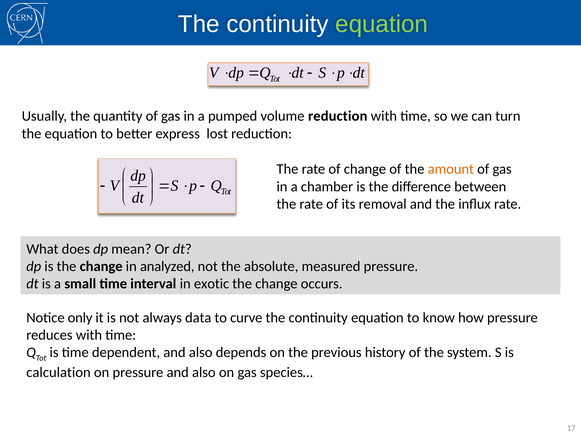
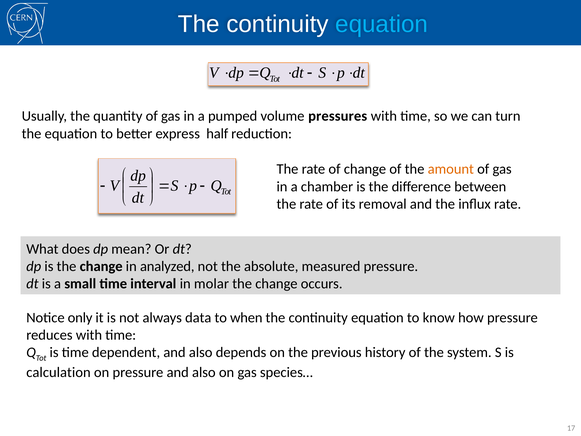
equation colour: light green -> light blue (382, 24)
volume reduction: reduction -> pressures (338, 116)
lost: lost -> half (217, 133)
exotic: exotic -> molar (211, 284)
curve: curve -> when (246, 317)
